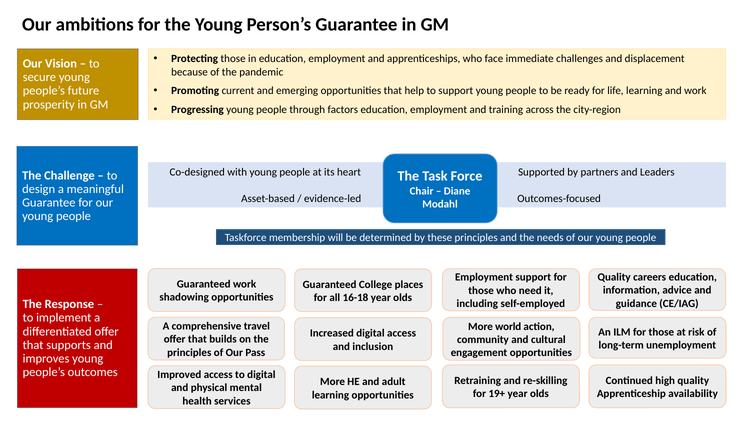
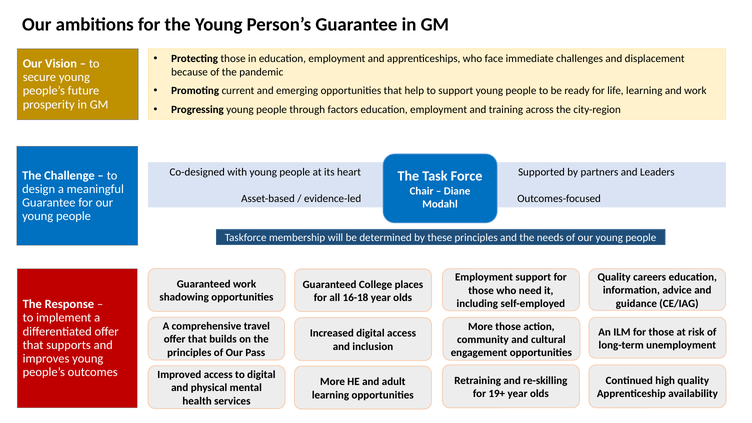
More world: world -> those (508, 326)
